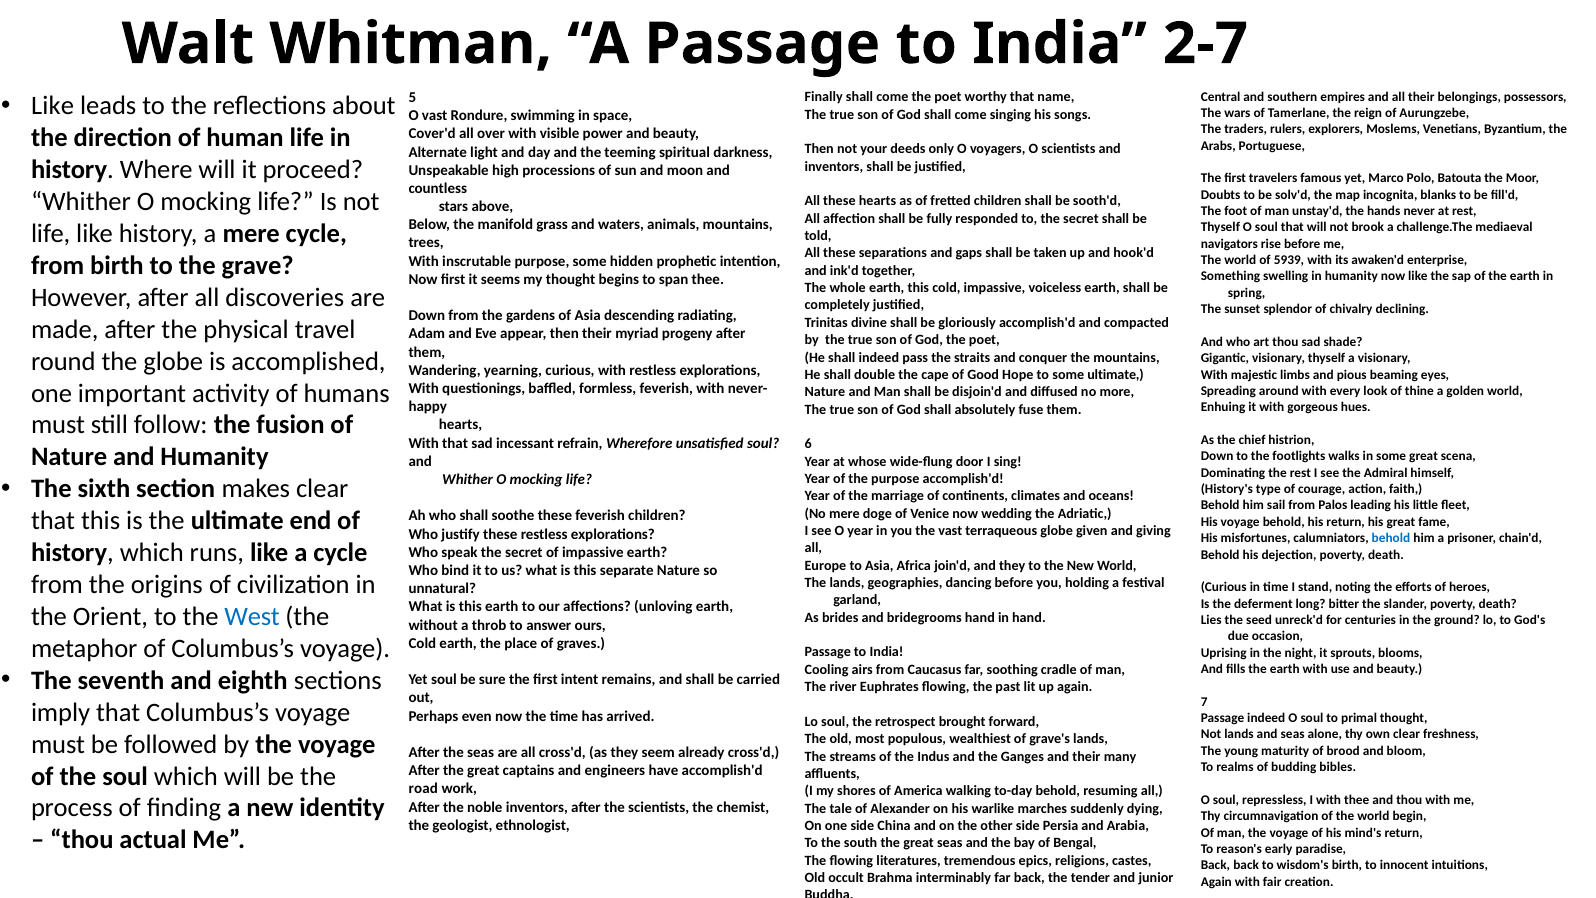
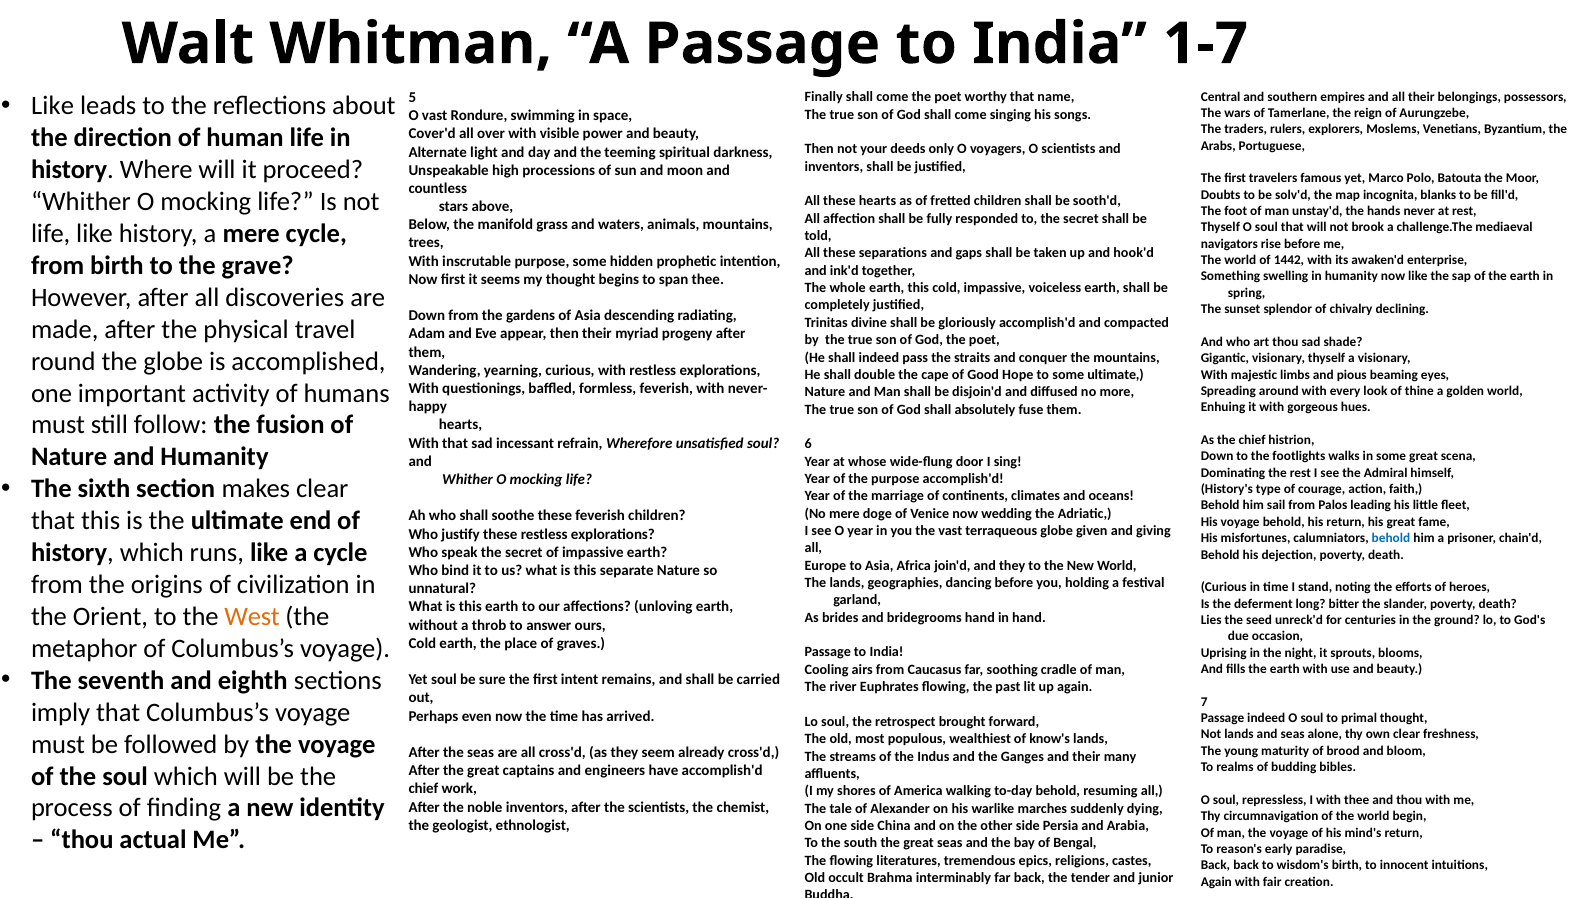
2-7: 2-7 -> 1-7 (1206, 44)
5939: 5939 -> 1442 (1289, 260)
West colour: blue -> orange (252, 616)
grave's: grave's -> know's (1050, 739)
road: road -> chief (423, 789)
